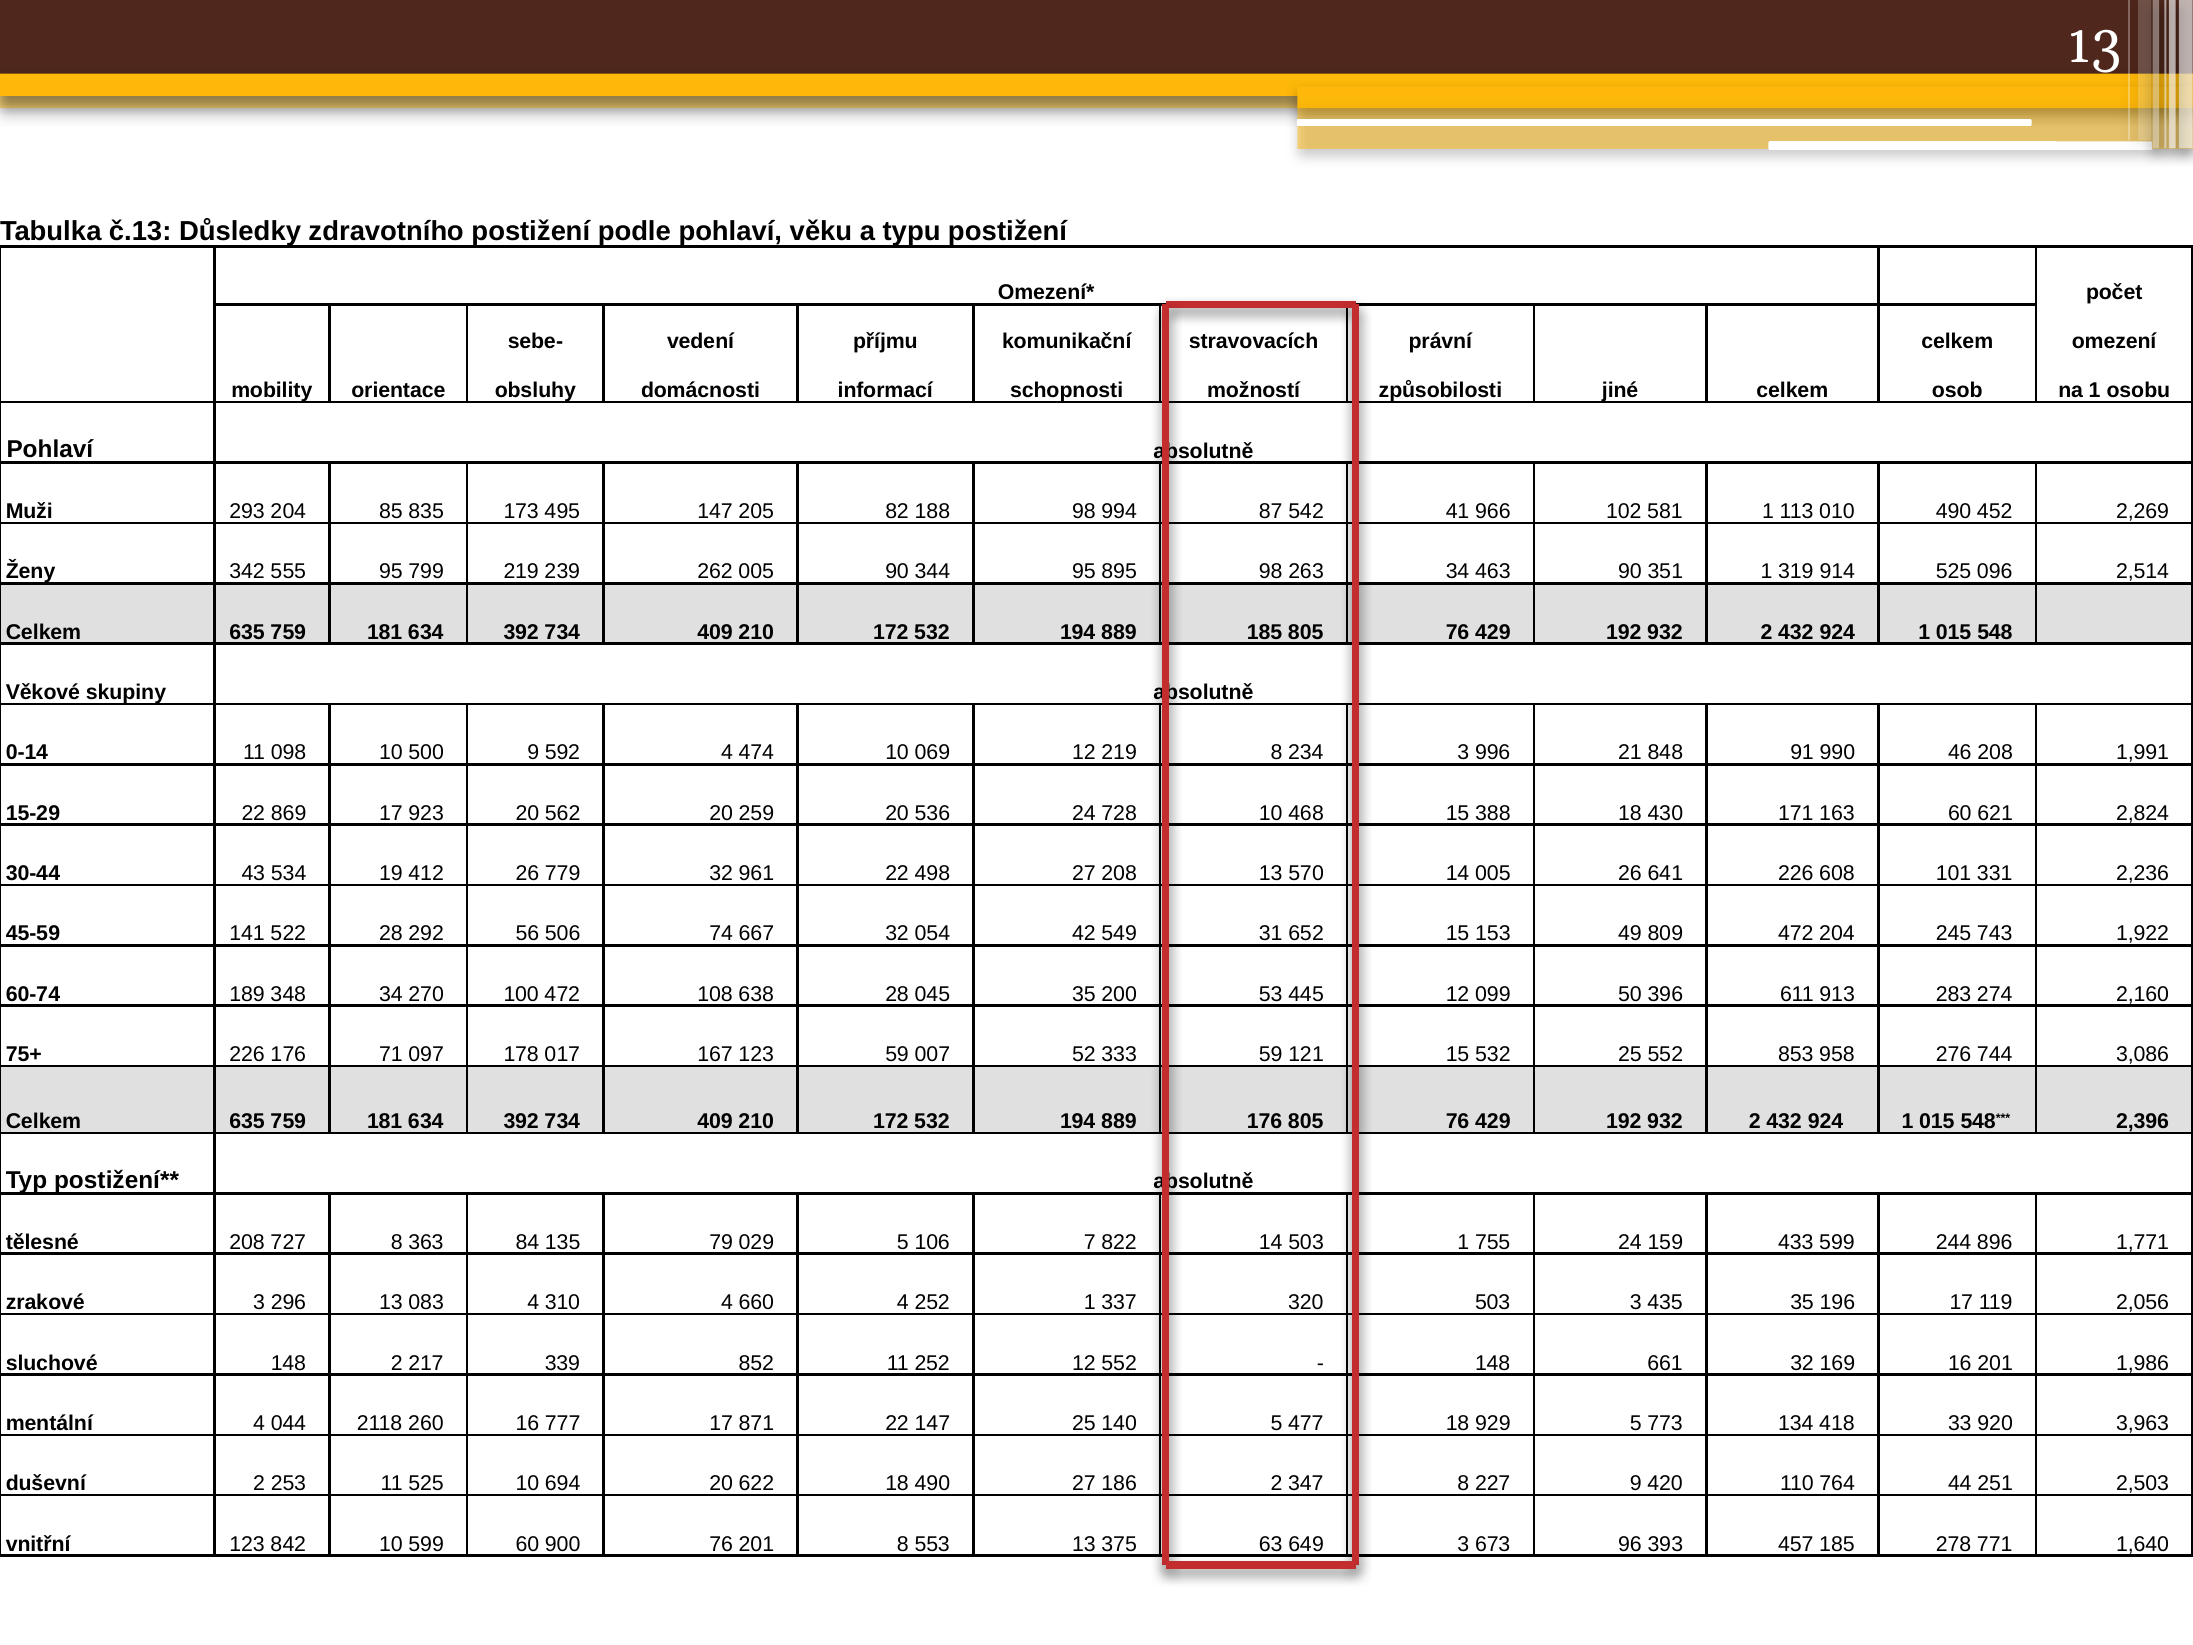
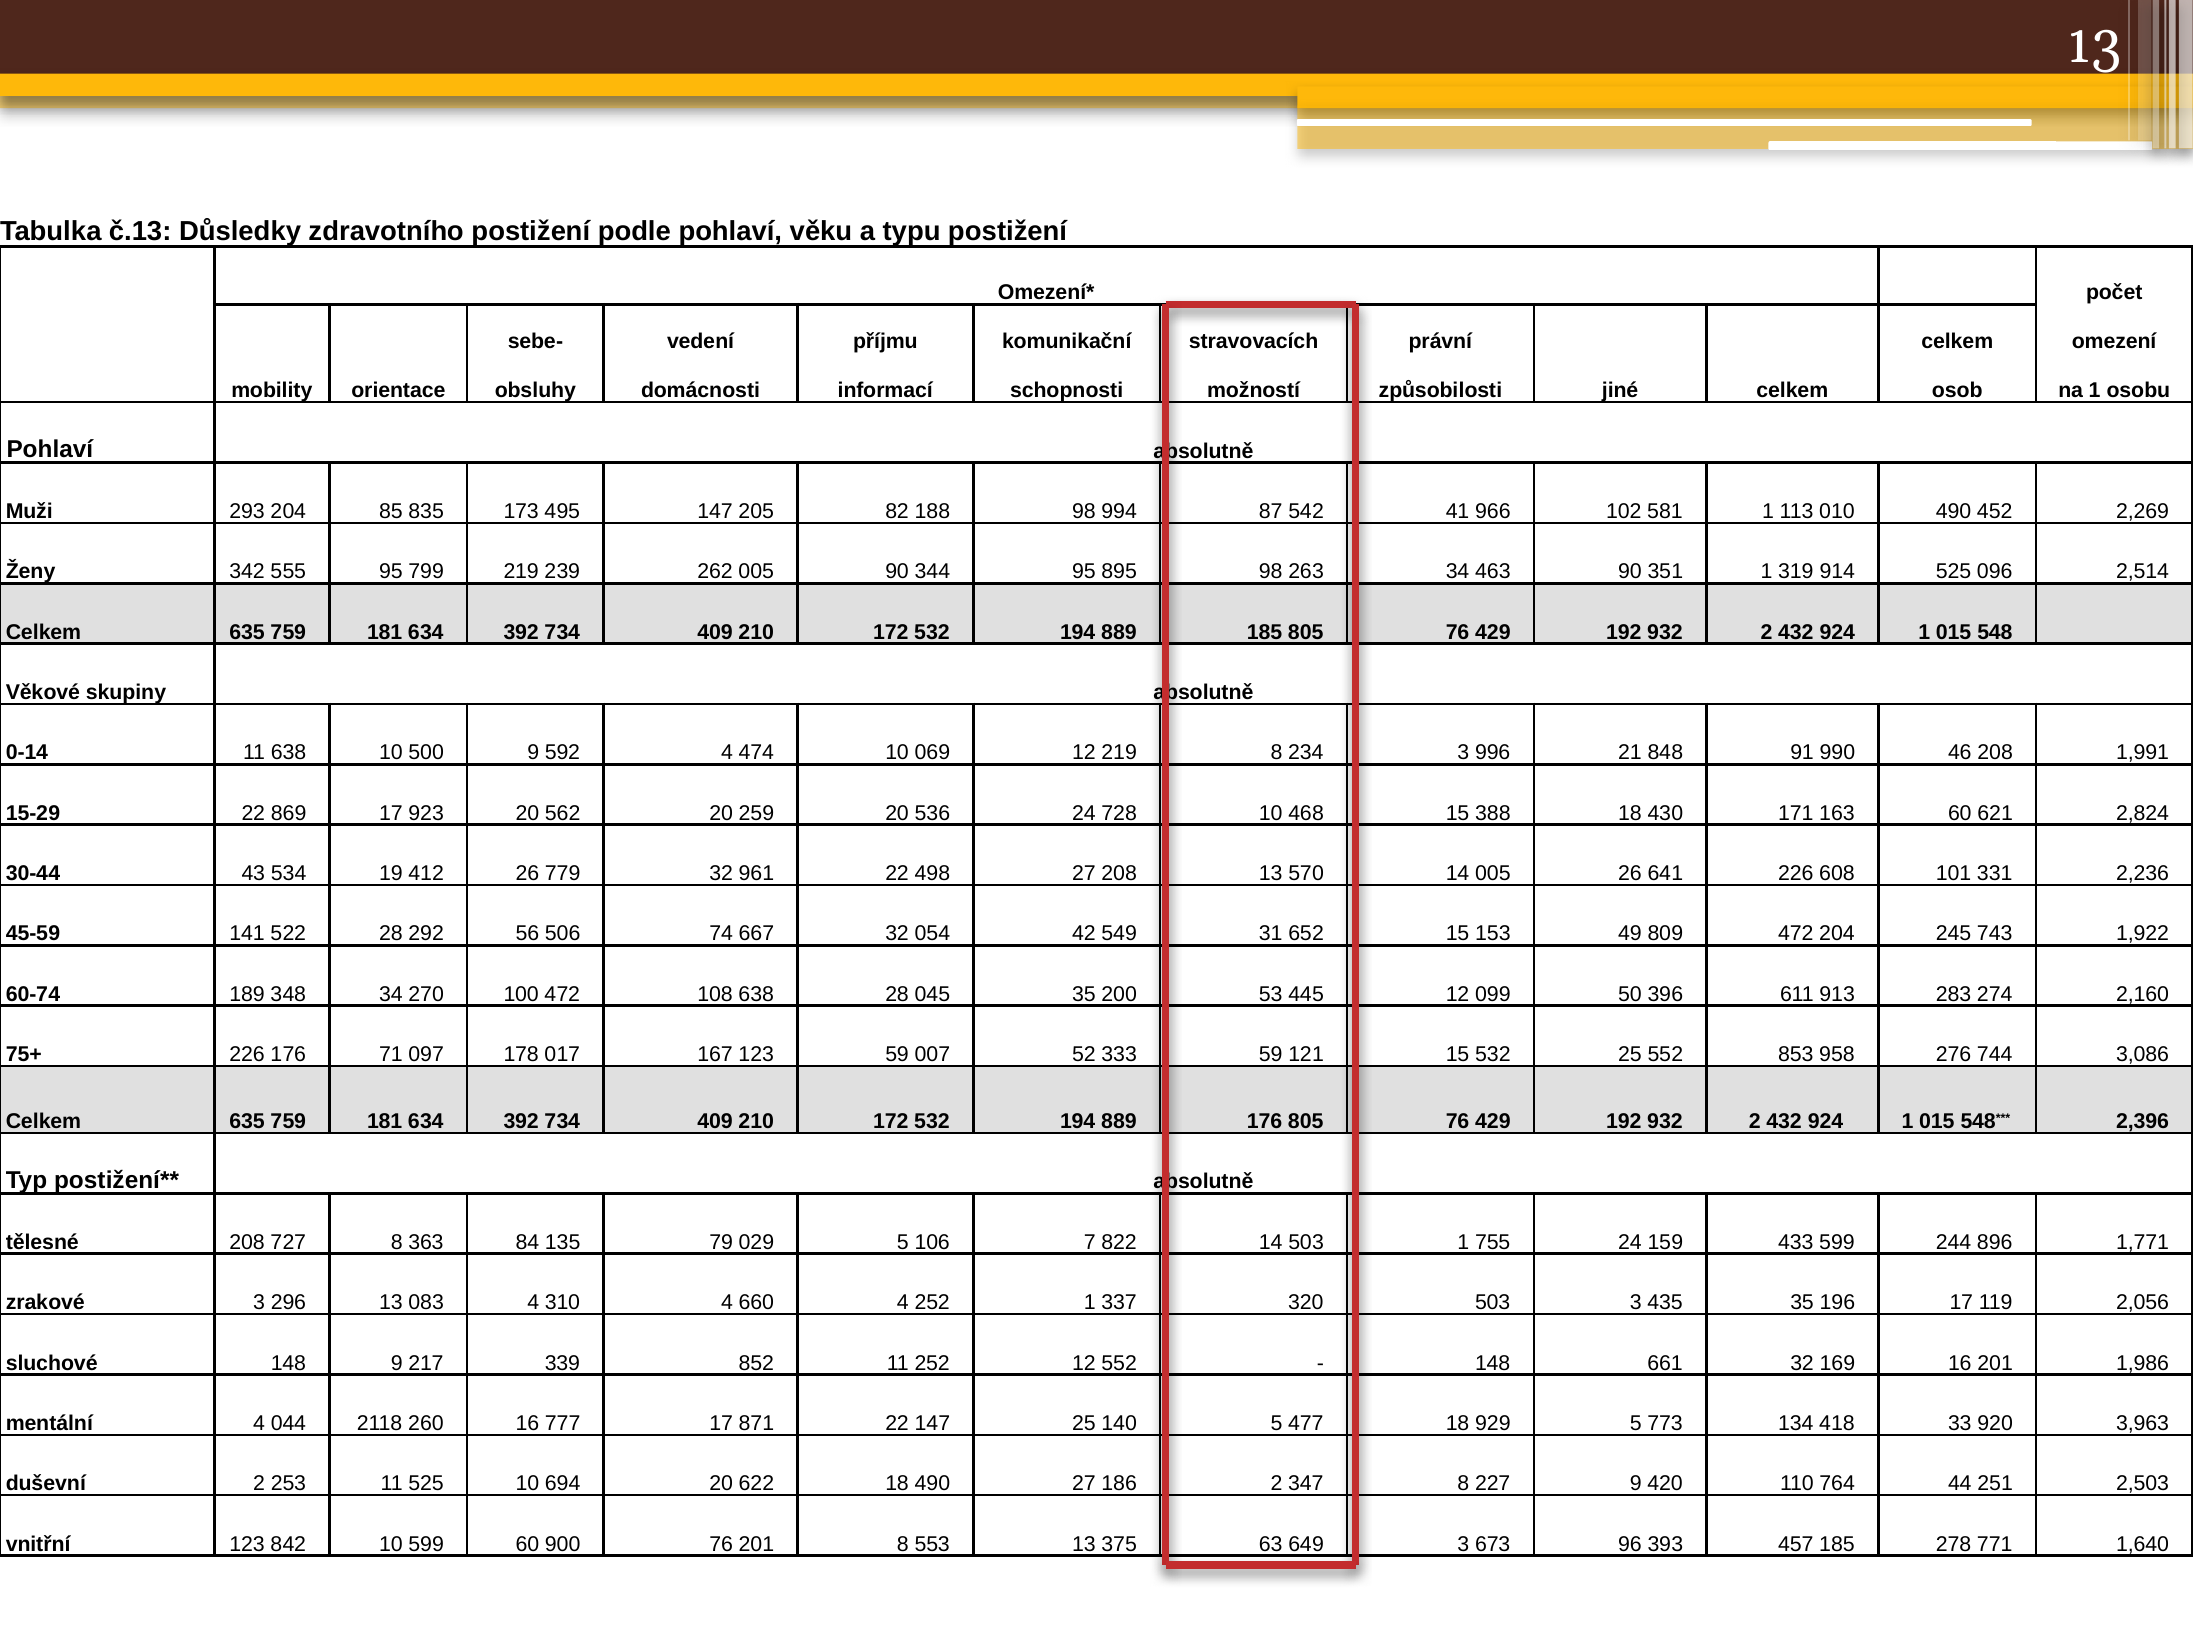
11 098: 098 -> 638 (289, 753)
148 2: 2 -> 9 (397, 1363)
